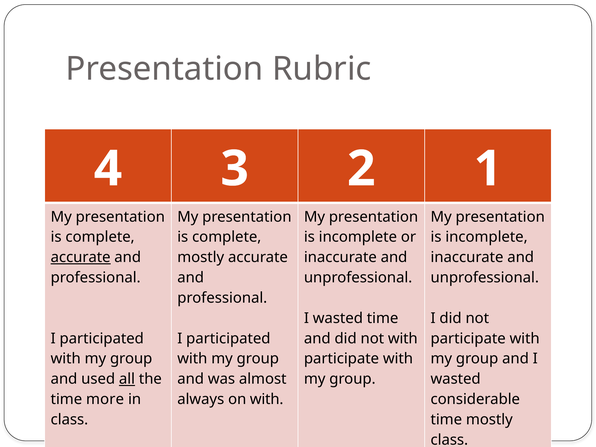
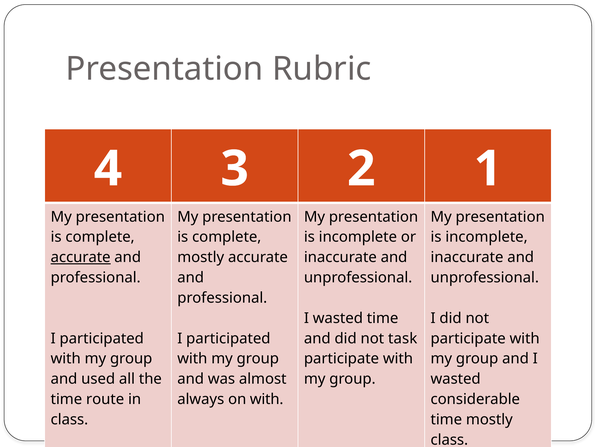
not with: with -> task (403, 338)
all underline: present -> none (127, 379)
more: more -> route (105, 399)
